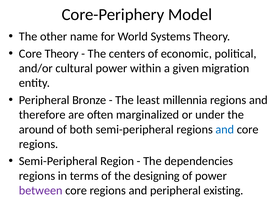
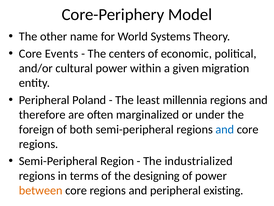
Core Theory: Theory -> Events (62, 53)
Bronze: Bronze -> Poland (89, 100)
around: around -> foreign (36, 129)
dependencies: dependencies -> industrialized (199, 161)
between colour: purple -> orange (41, 190)
